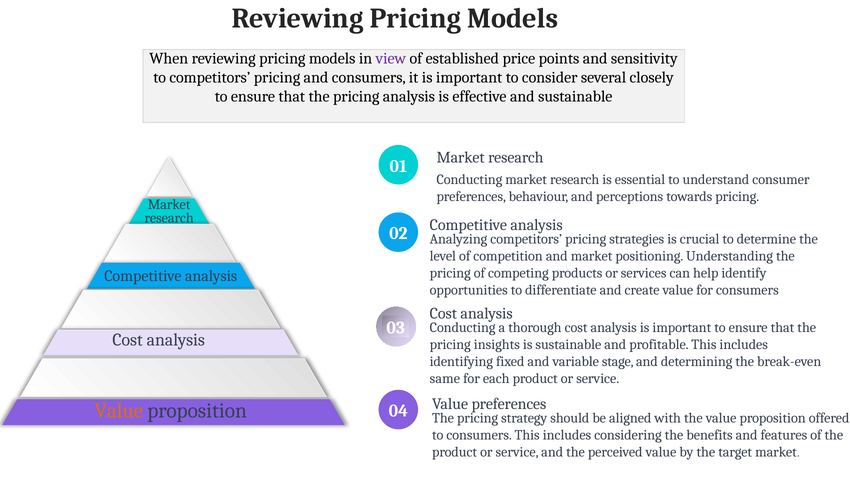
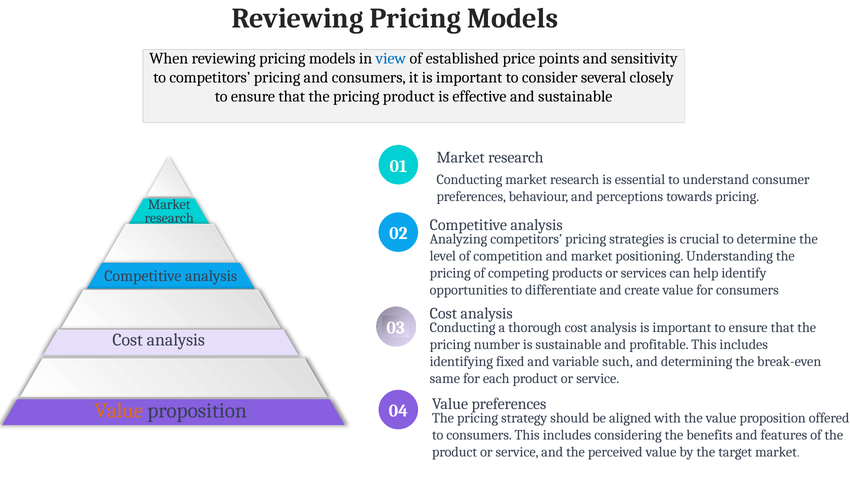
view colour: purple -> blue (391, 58)
pricing analysis: analysis -> product (409, 97)
insights: insights -> number (497, 345)
stage: stage -> such (618, 362)
